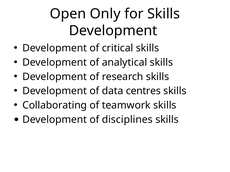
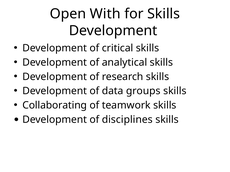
Only: Only -> With (105, 14)
centres: centres -> groups (143, 91)
